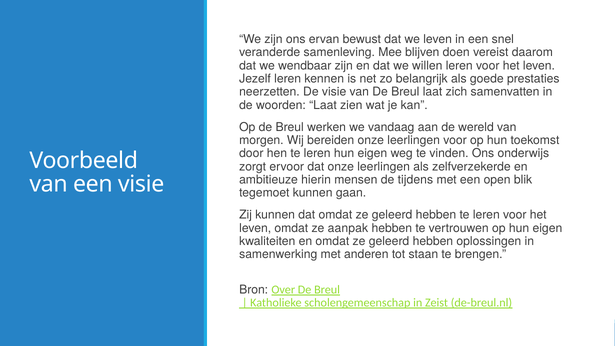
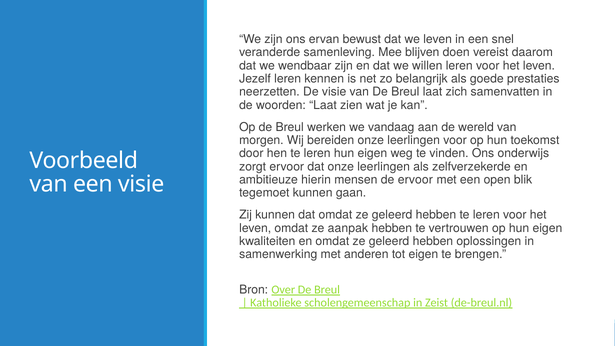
de tijdens: tijdens -> ervoor (415, 180)
tot staan: staan -> eigen (423, 254)
